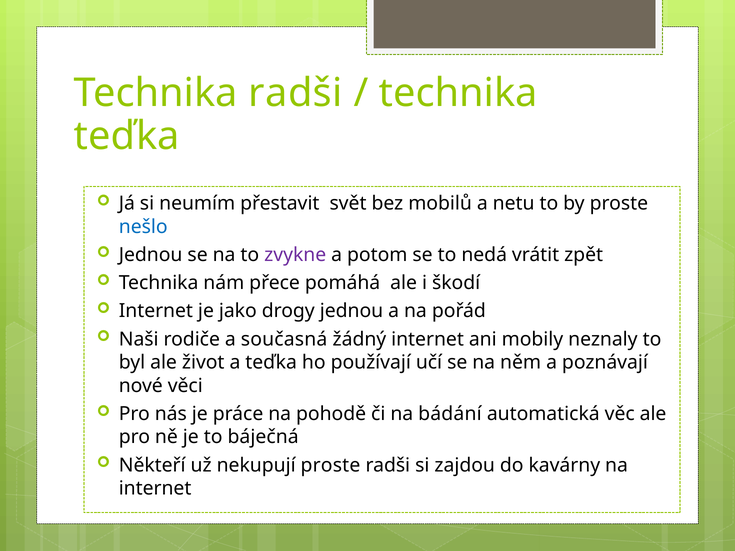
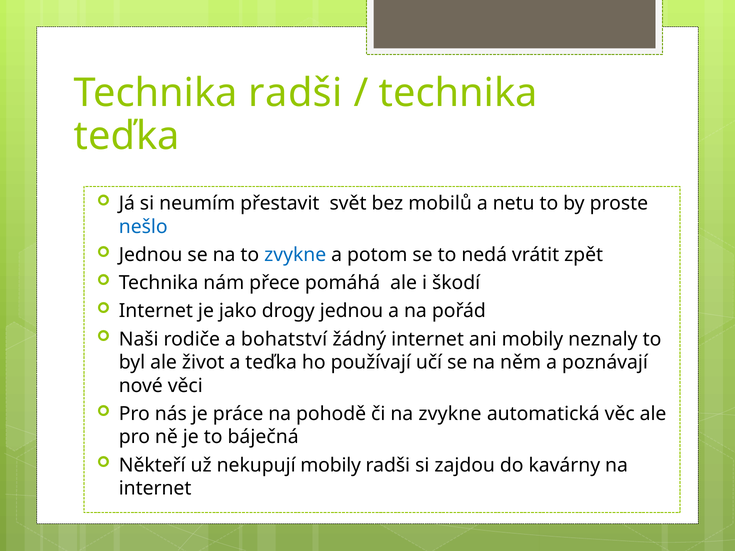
zvykne colour: purple -> blue (295, 255)
současná: současná -> bohatství (284, 339)
na bádání: bádání -> zvykne (450, 414)
nekupují proste: proste -> mobily (331, 465)
